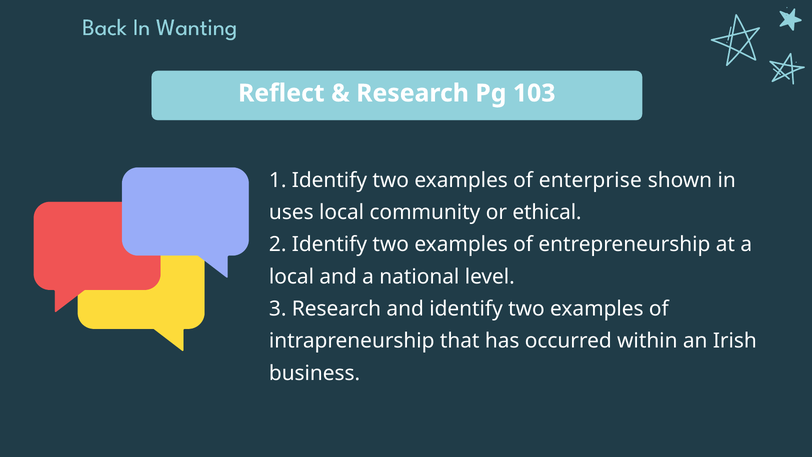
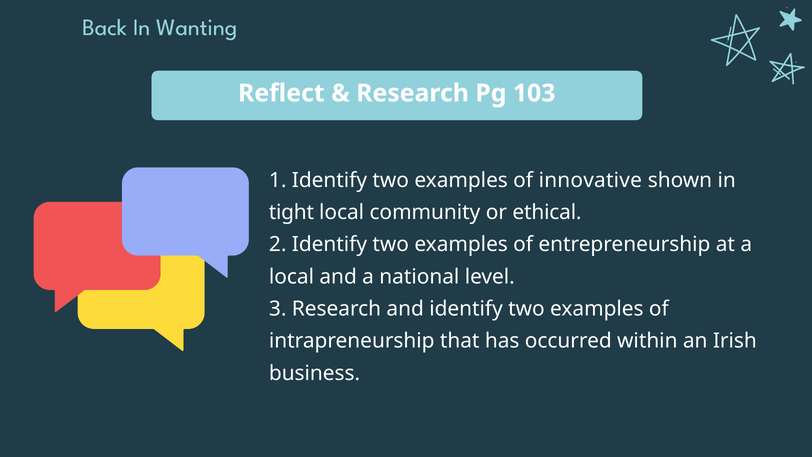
enterprise: enterprise -> innovative (590, 180)
uses: uses -> tight (291, 212)
